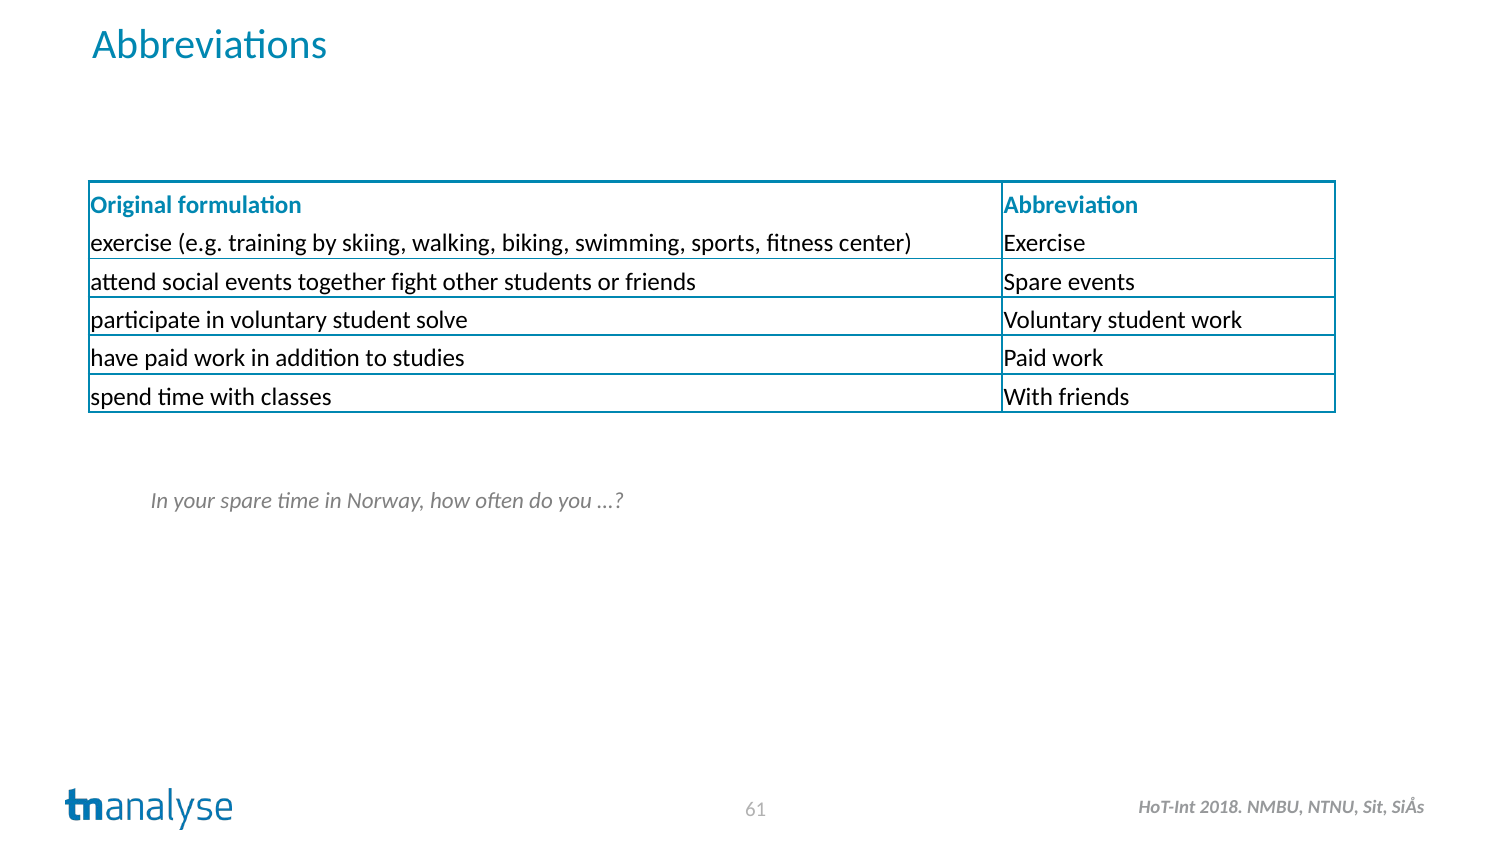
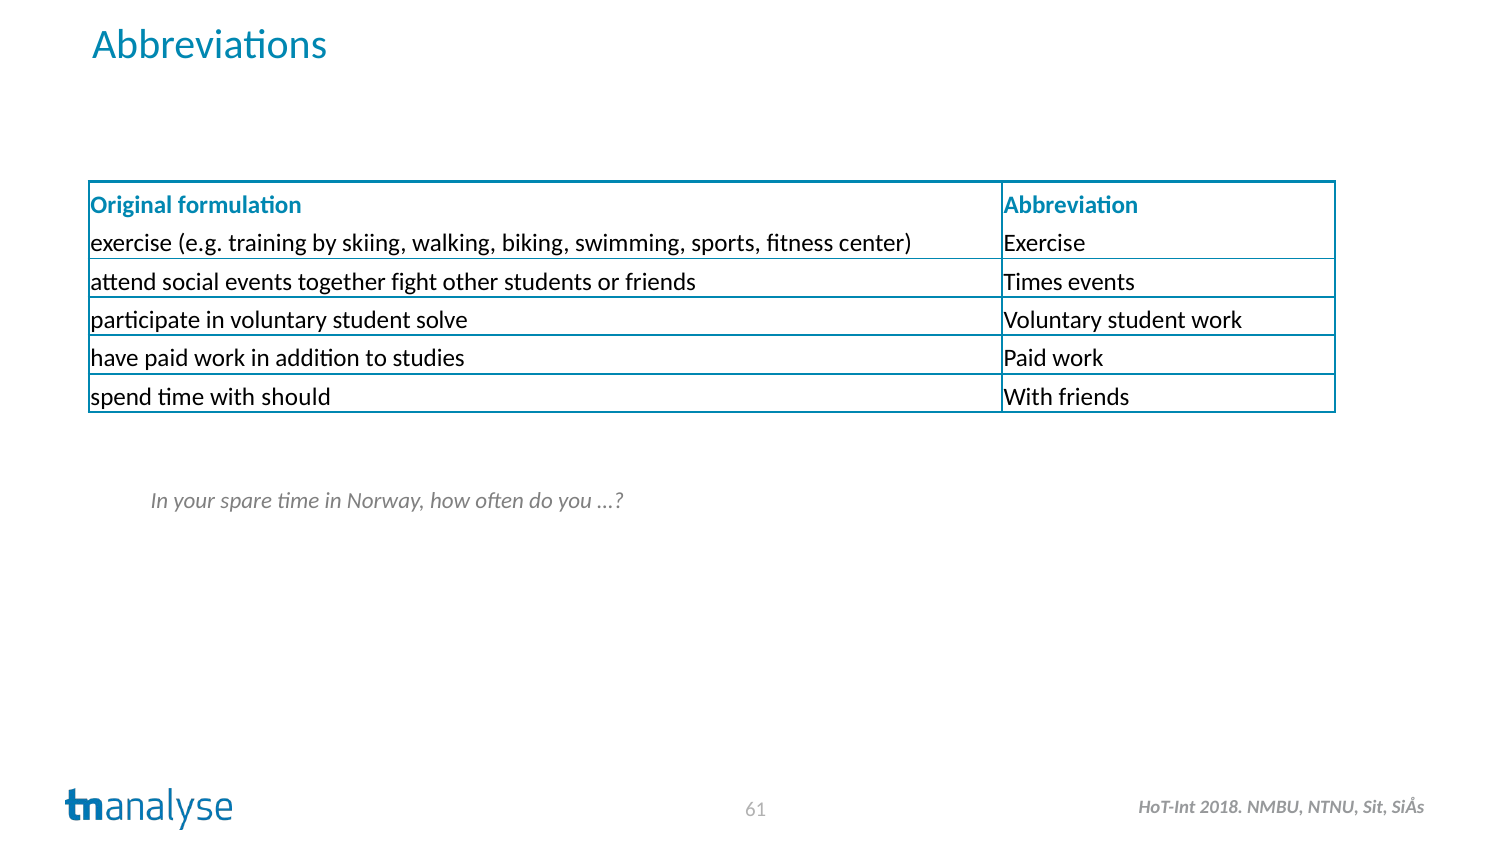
friends Spare: Spare -> Times (1033, 282)
classes: classes -> should (296, 397)
